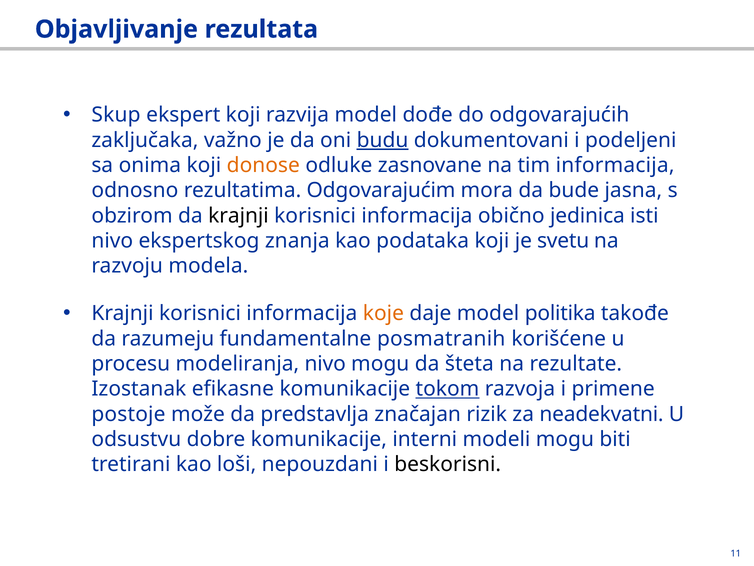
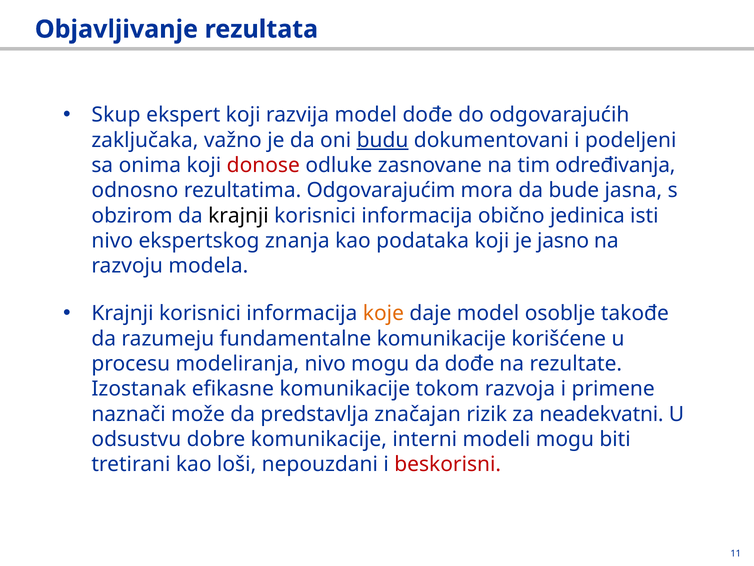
donose colour: orange -> red (263, 165)
tim informacija: informacija -> određivanja (615, 165)
svetu: svetu -> jasno (563, 241)
politika: politika -> osoblje (560, 313)
fundamentalne posmatranih: posmatranih -> komunikacije (441, 338)
da šteta: šteta -> dođe (469, 363)
tokom underline: present -> none (447, 389)
postoje: postoje -> naznači (129, 414)
beskorisni colour: black -> red (448, 464)
